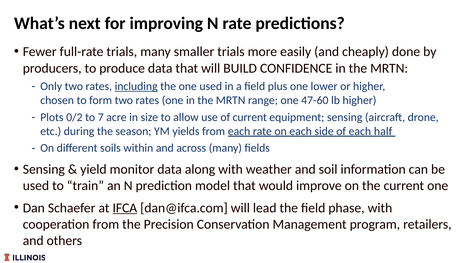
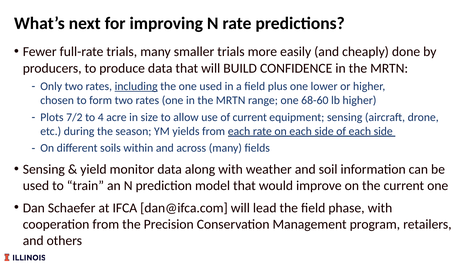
47-60: 47-60 -> 68-60 (315, 100)
0/2: 0/2 -> 7/2 (74, 117)
7: 7 -> 4 (101, 117)
of each half: half -> side (383, 131)
IFCA underline: present -> none (125, 208)
